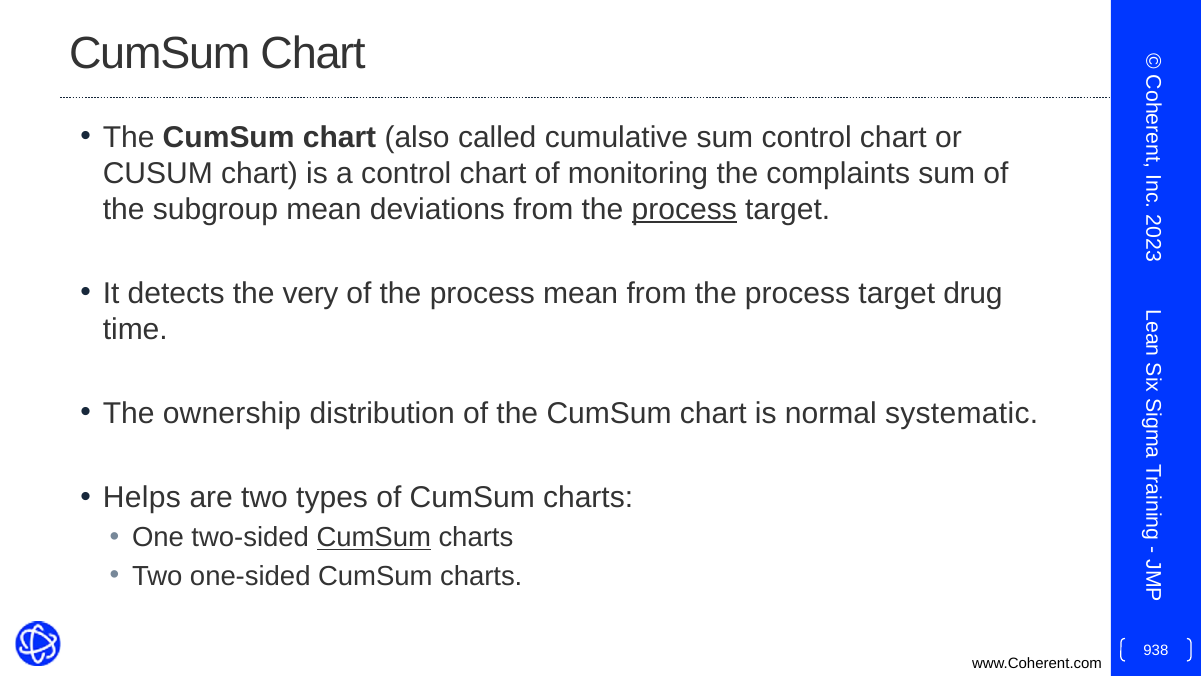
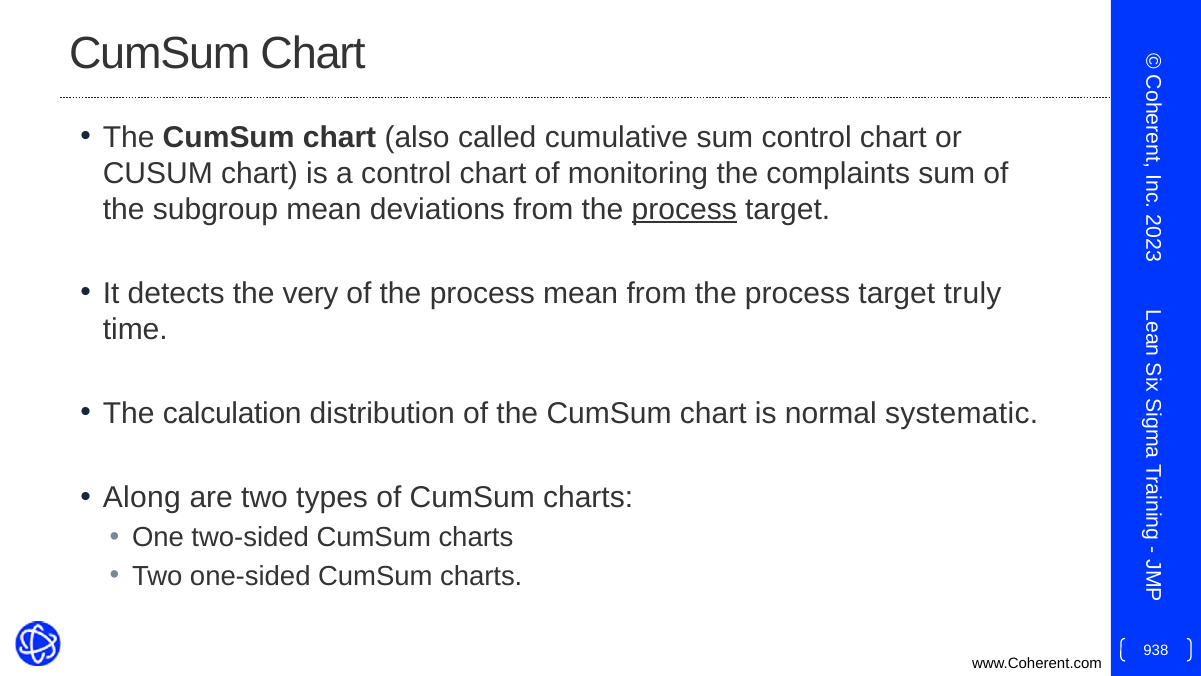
drug: drug -> truly (973, 293)
ownership: ownership -> calculation (232, 413)
Helps: Helps -> Along (142, 497)
CumSum underline: present -> none (374, 537)
